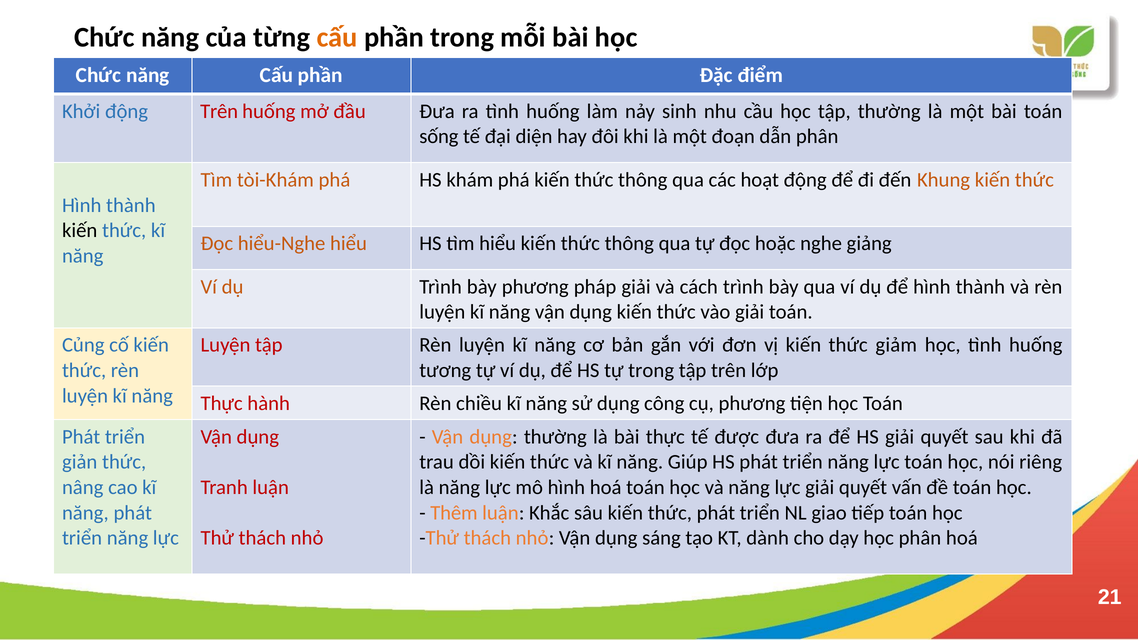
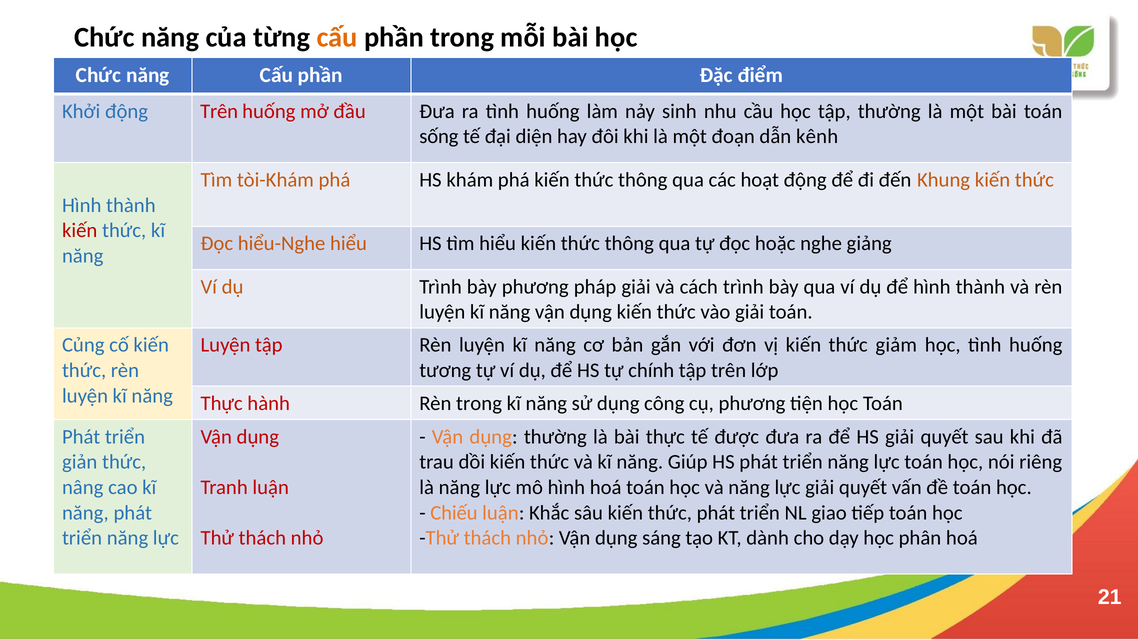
dẫn phân: phân -> kênh (817, 137)
kiến colour: black -> red (80, 231)
tự trong: trong -> chính (651, 370)
Rèn chiều: chiều -> trong (479, 403)
Thêm: Thêm -> Chiếu (454, 513)
